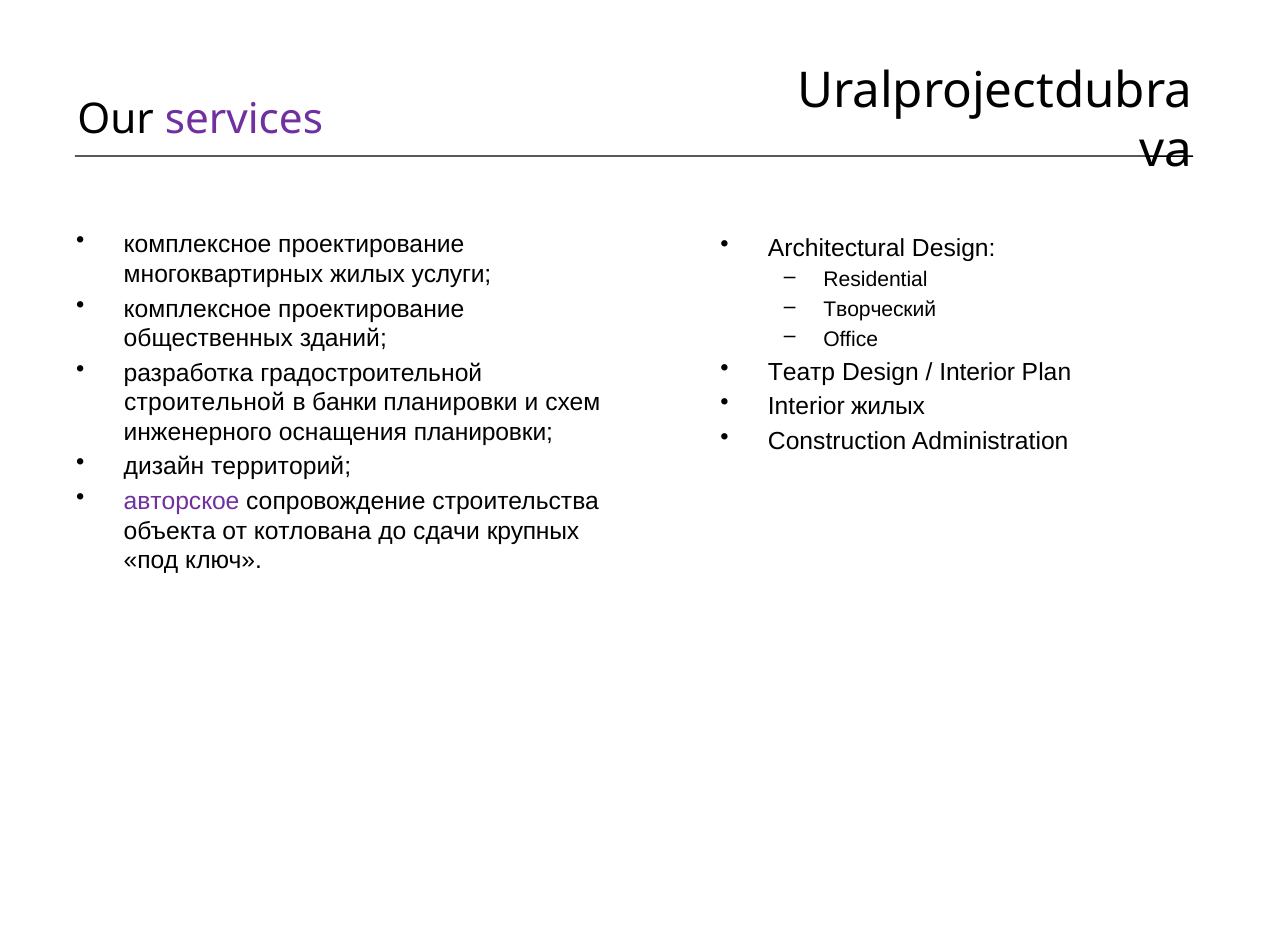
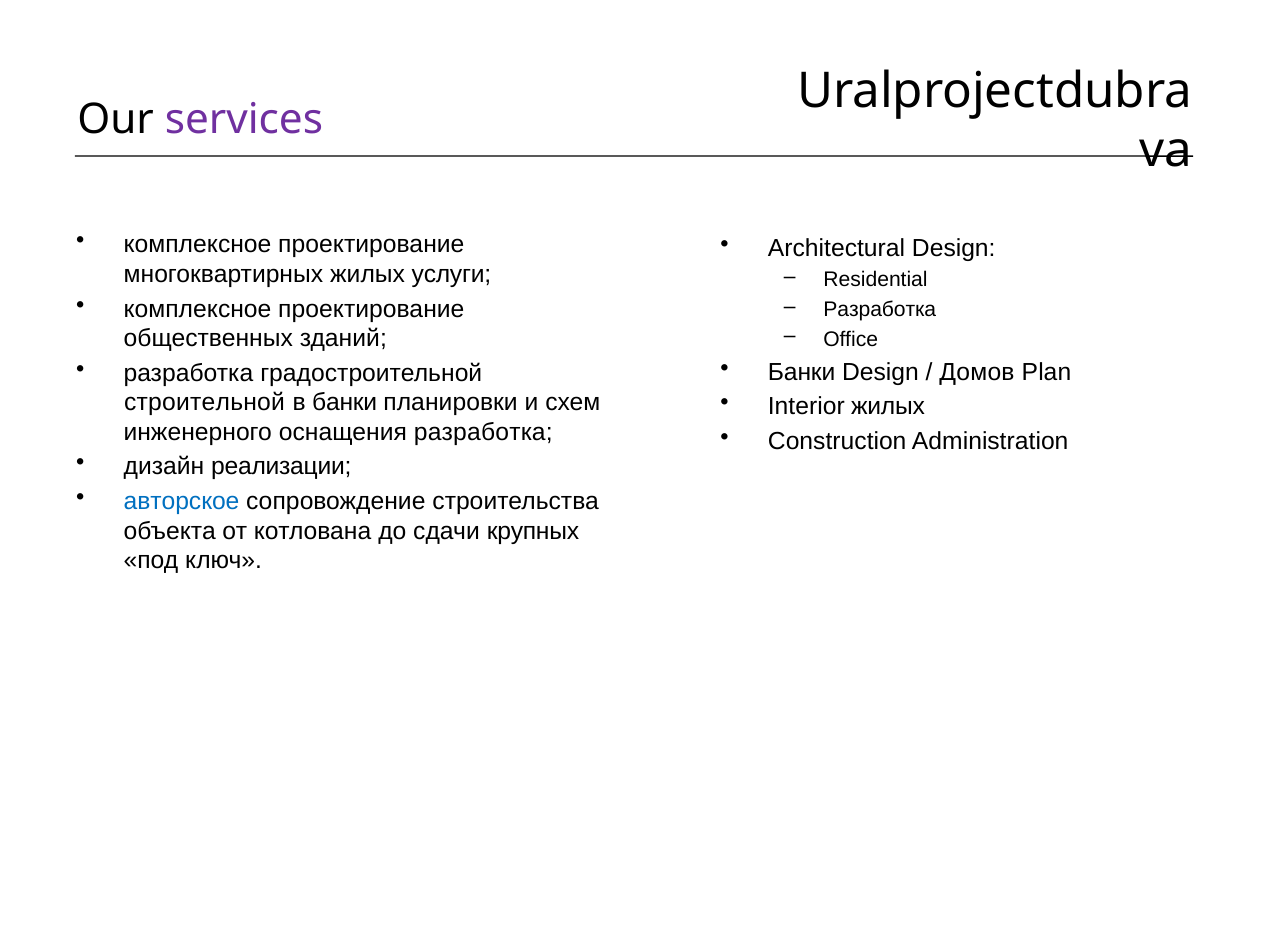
Творческий: Творческий -> Разработка (880, 310)
Театр: Театр -> Банки (802, 372)
Interior: Interior -> Домов (977, 372)
оснащения планировки: планировки -> разработка (483, 432)
территорий: территорий -> реализации (281, 467)
авторское colour: purple -> blue (182, 501)
